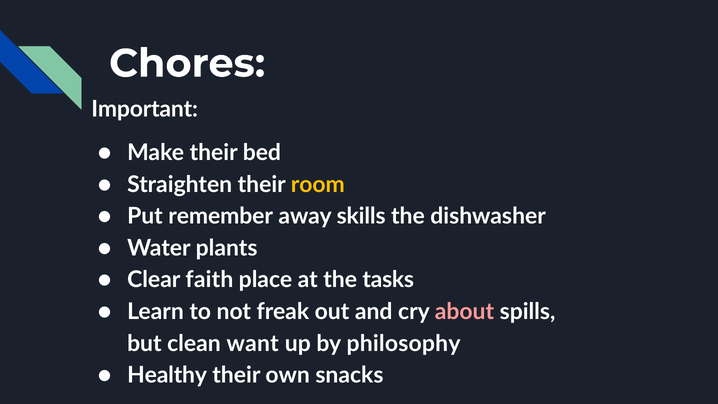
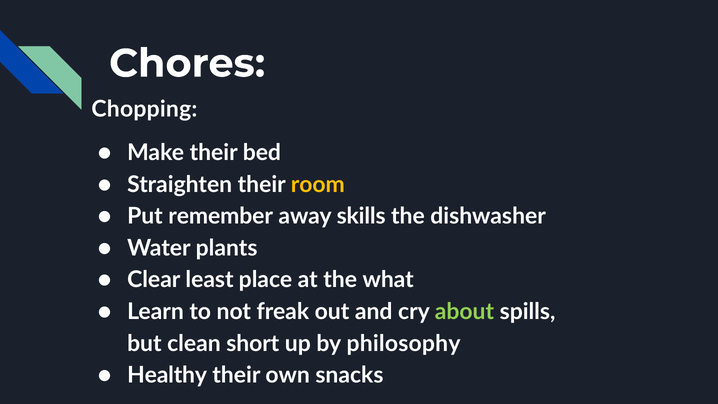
Important: Important -> Chopping (144, 109)
faith: faith -> least (210, 280)
tasks: tasks -> what (388, 280)
about colour: pink -> light green (464, 312)
want: want -> short (253, 343)
